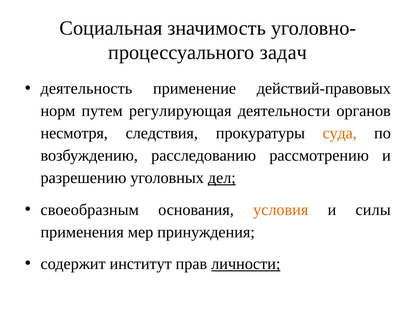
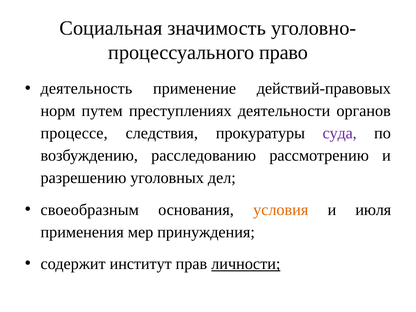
задач: задач -> право (284, 52)
регулирующая: регулирующая -> преступлениях (180, 111)
несмотря: несмотря -> процессе (74, 133)
суда colour: orange -> purple (340, 133)
дел underline: present -> none (222, 178)
силы: силы -> июля (373, 210)
